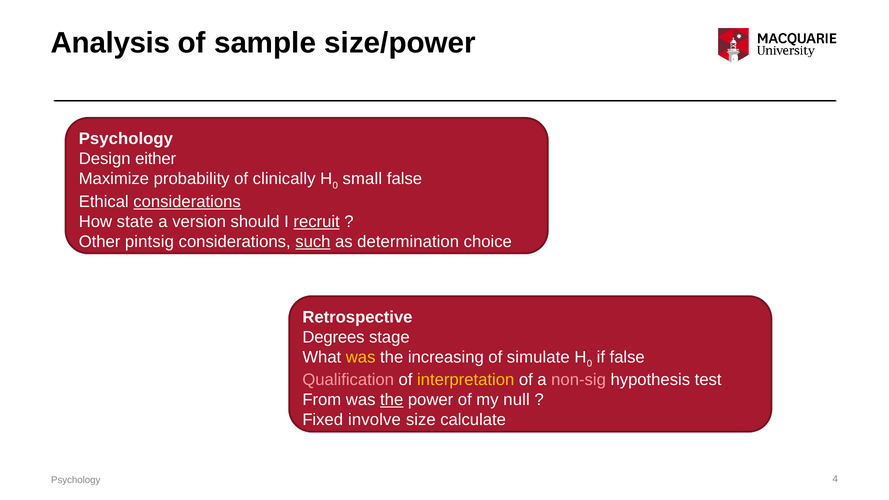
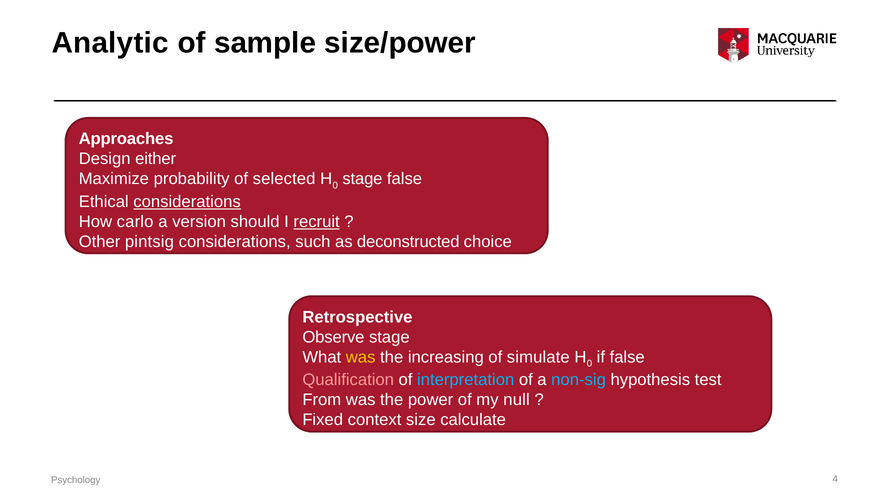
Analysis: Analysis -> Analytic (110, 43)
Psychology: Psychology -> Approaches (126, 139)
clinically: clinically -> selected (284, 179)
small: small -> stage (362, 179)
state: state -> carlo (135, 222)
such underline: present -> none (313, 242)
determination: determination -> deconstructed (408, 242)
Degrees: Degrees -> Observe (333, 337)
interpretation colour: yellow -> light blue (466, 380)
non-sig colour: pink -> light blue (579, 380)
the underline: present -> none (392, 400)
involve: involve -> context (375, 420)
